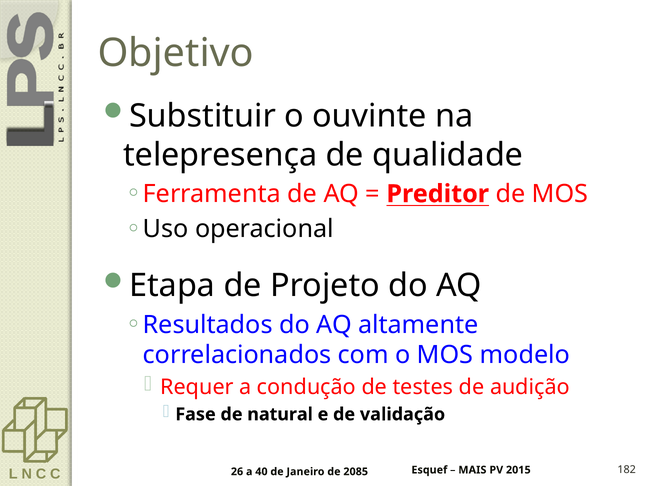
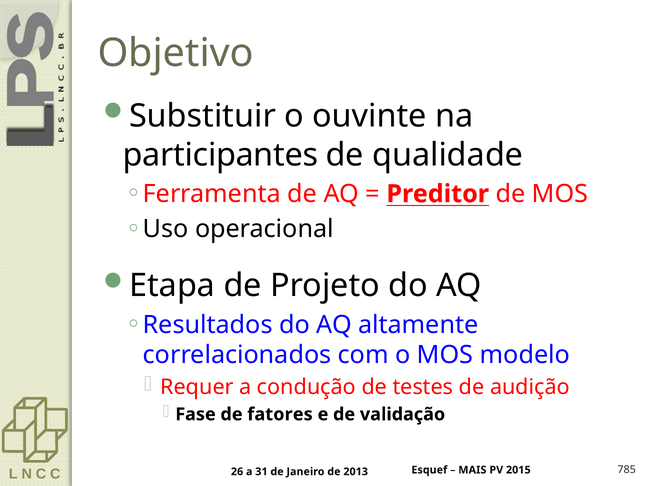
telepresença: telepresença -> participantes (220, 155)
natural: natural -> fatores (280, 414)
182: 182 -> 785 (627, 470)
40: 40 -> 31 (261, 472)
2085: 2085 -> 2013 (356, 472)
